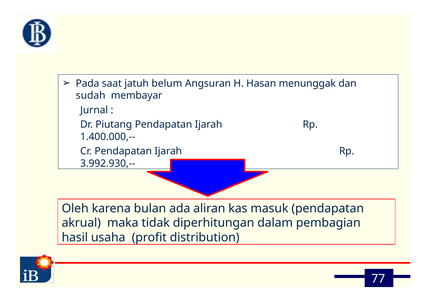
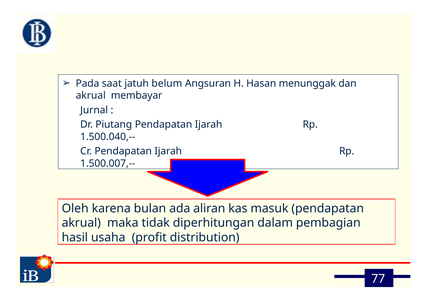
sudah: sudah -> akrual (91, 96)
1.400.000,--: 1.400.000,-- -> 1.500.040,-- (108, 137)
3.992.930,--: 3.992.930,-- -> 1.500.007,-- (108, 163)
